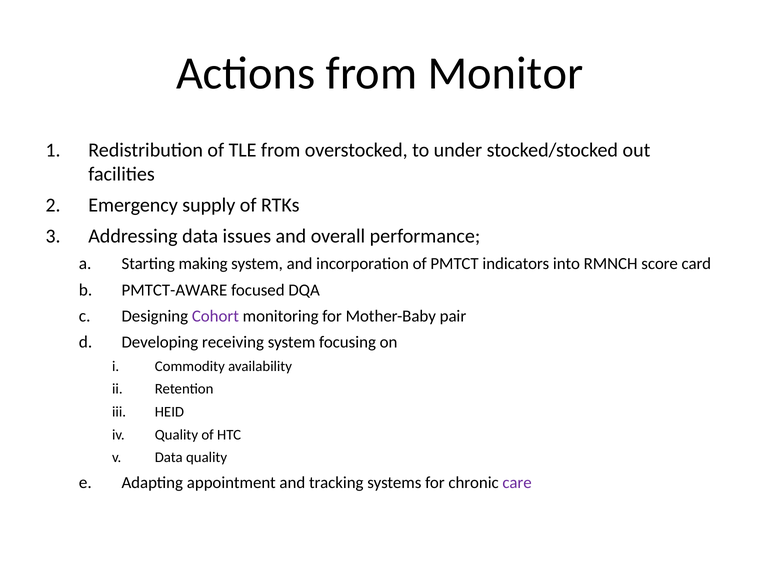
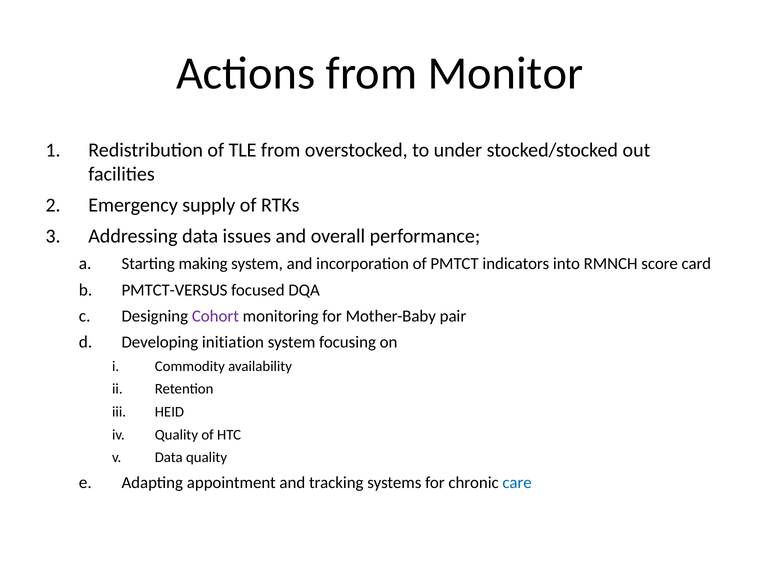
PMTCT-AWARE: PMTCT-AWARE -> PMTCT-VERSUS (175, 290)
receiving: receiving -> initiation (233, 342)
care colour: purple -> blue (517, 483)
